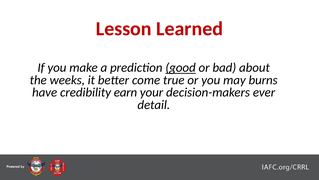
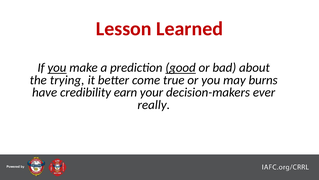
you underline: none -> present (57, 68)
weeks: weeks -> trying (67, 80)
detail: detail -> really (154, 105)
